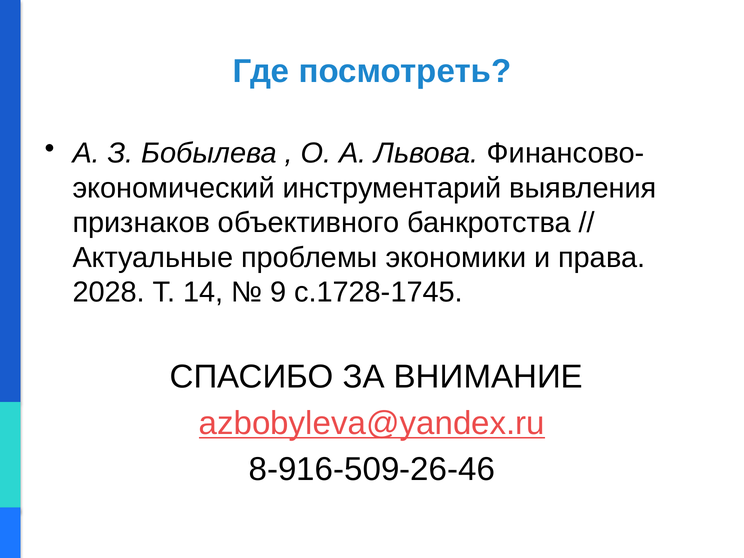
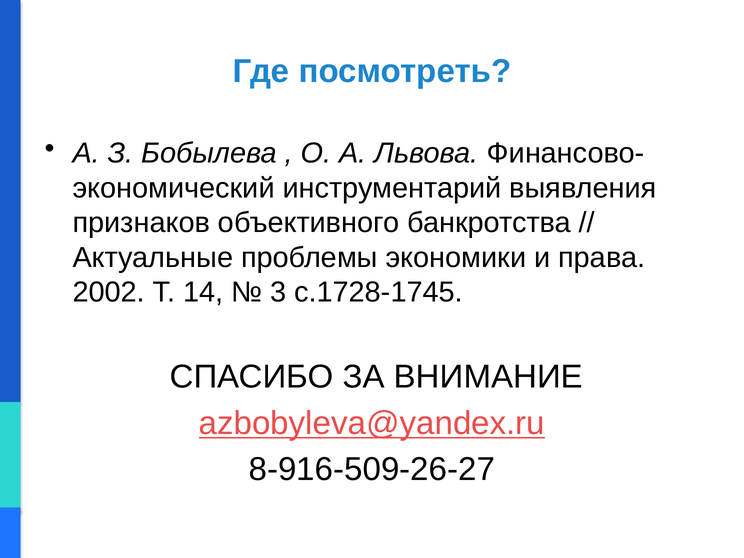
2028: 2028 -> 2002 (109, 292)
9: 9 -> 3 (278, 292)
8-916-509-26-46: 8-916-509-26-46 -> 8-916-509-26-27 (372, 470)
